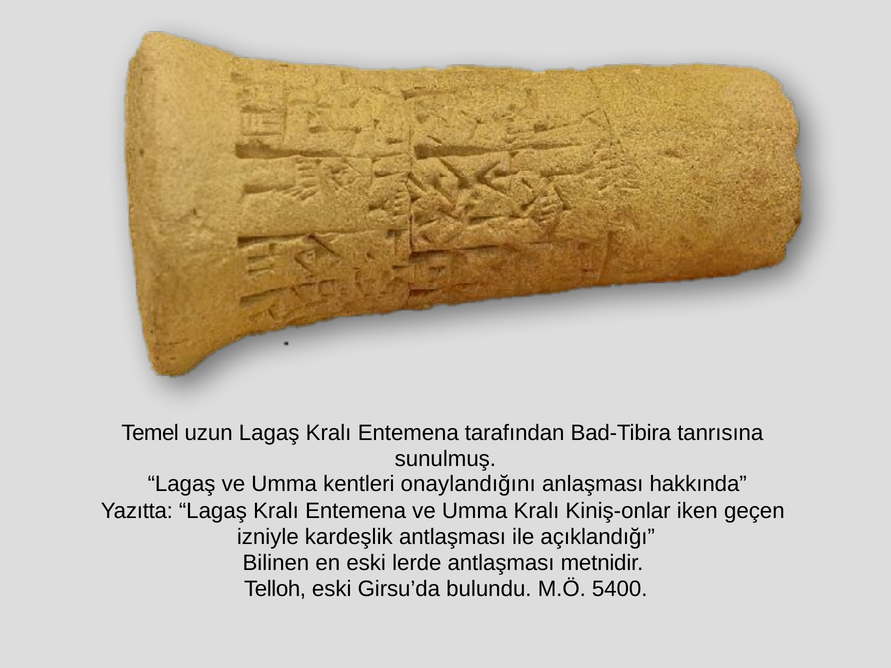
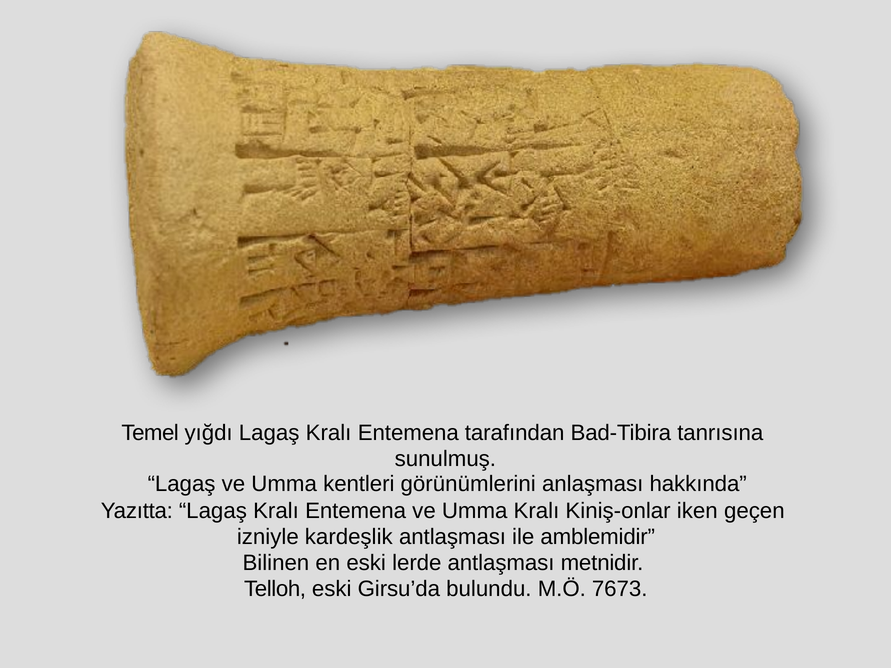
uzun: uzun -> yığdı (209, 433)
onaylandığını: onaylandığını -> görünümlerini (468, 484)
açıklandığı: açıklandığı -> amblemidir (598, 537)
5400: 5400 -> 7673 (620, 589)
